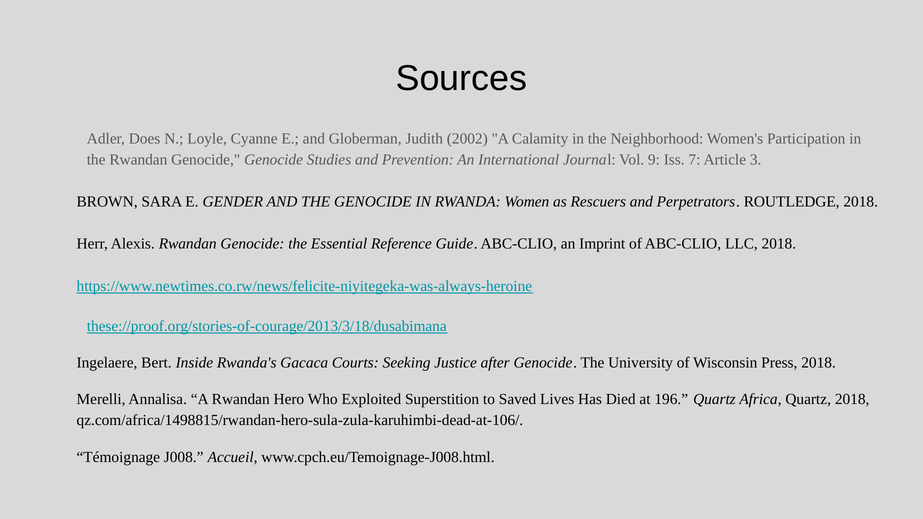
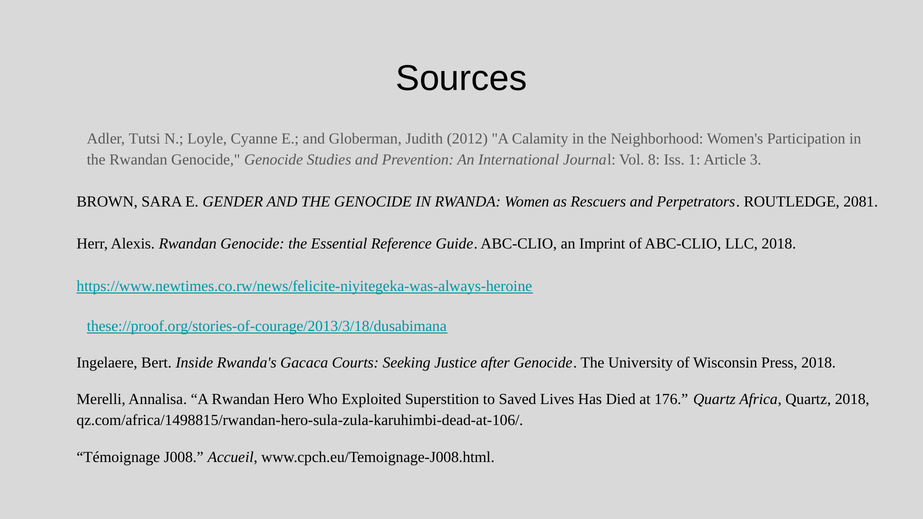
Does: Does -> Tutsi (145, 139)
2002: 2002 -> 2012 (467, 139)
9: 9 -> 8 (654, 160)
7: 7 -> 1 (694, 160)
ROUTLEDGE 2018: 2018 -> 2081 (861, 202)
196: 196 -> 176 (671, 399)
